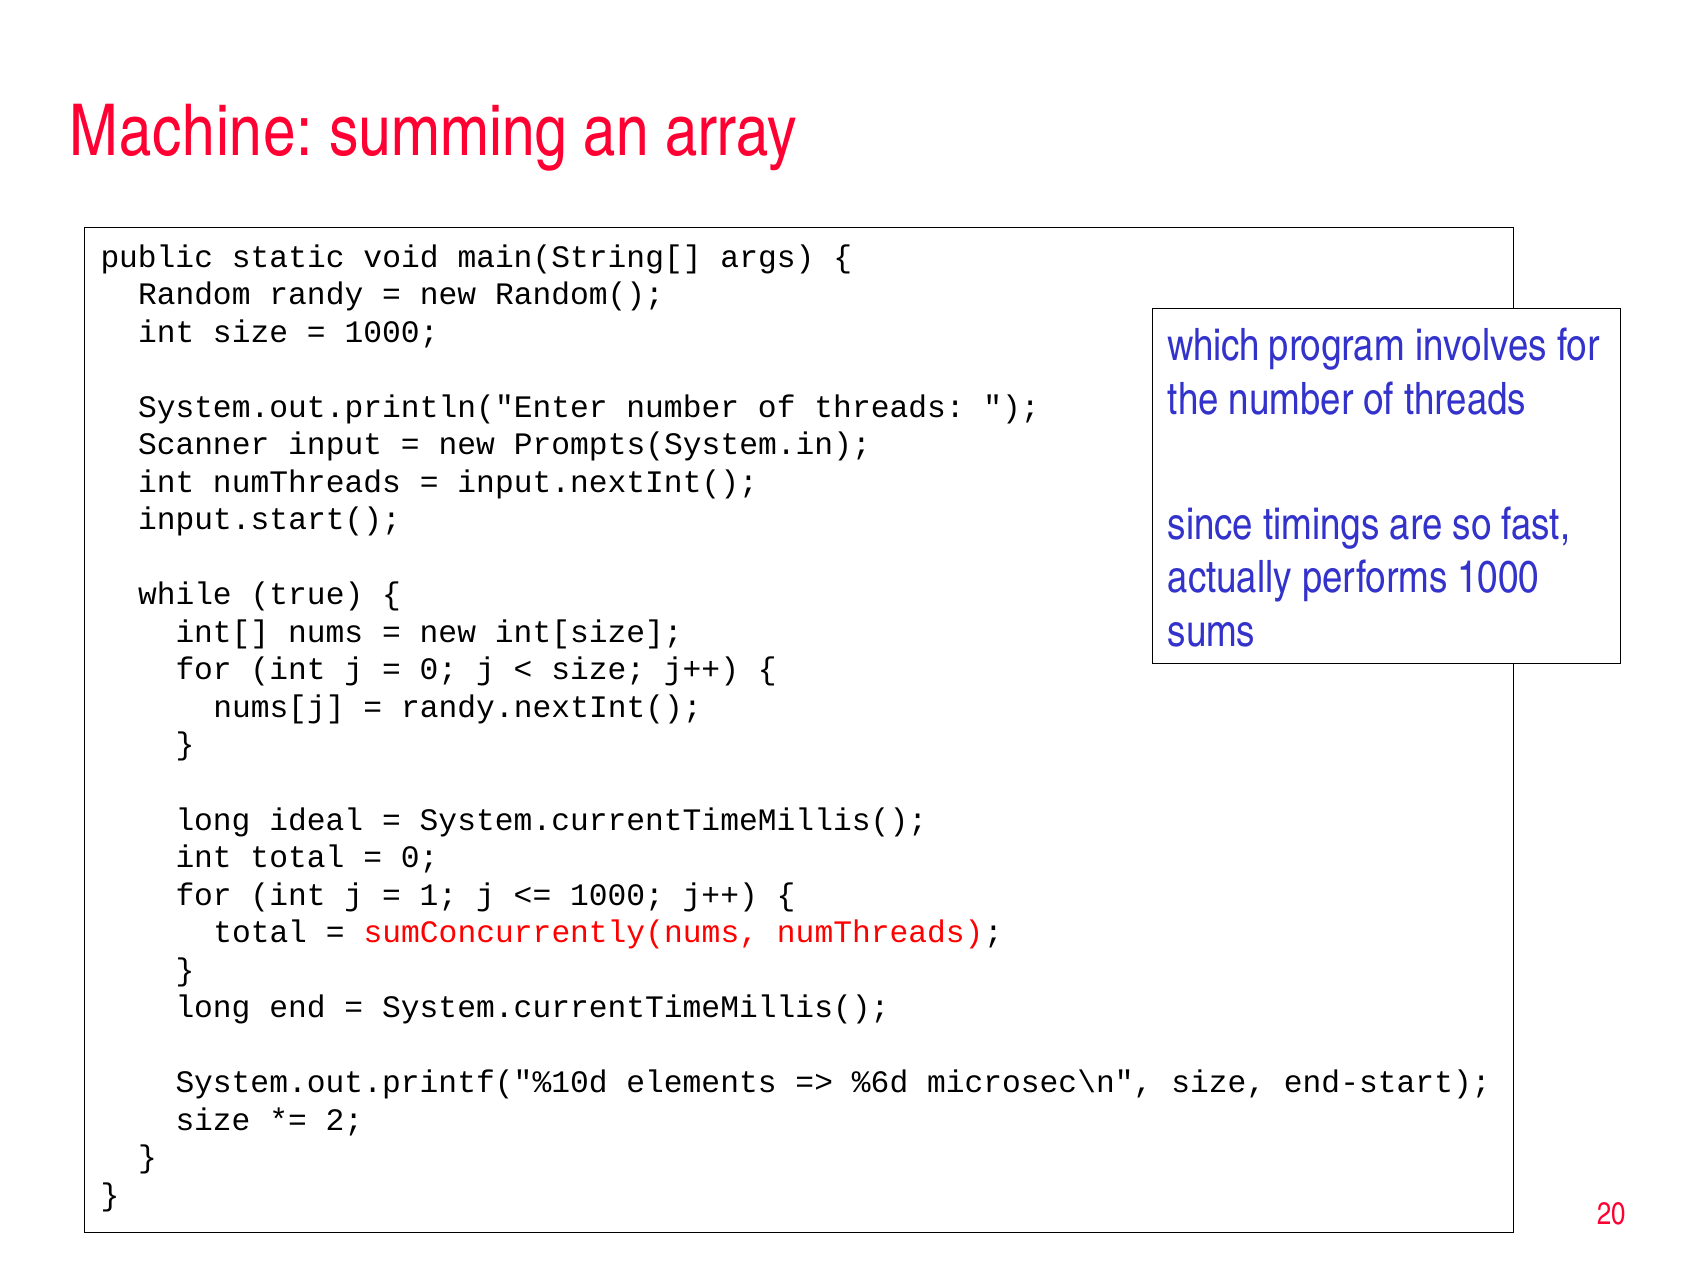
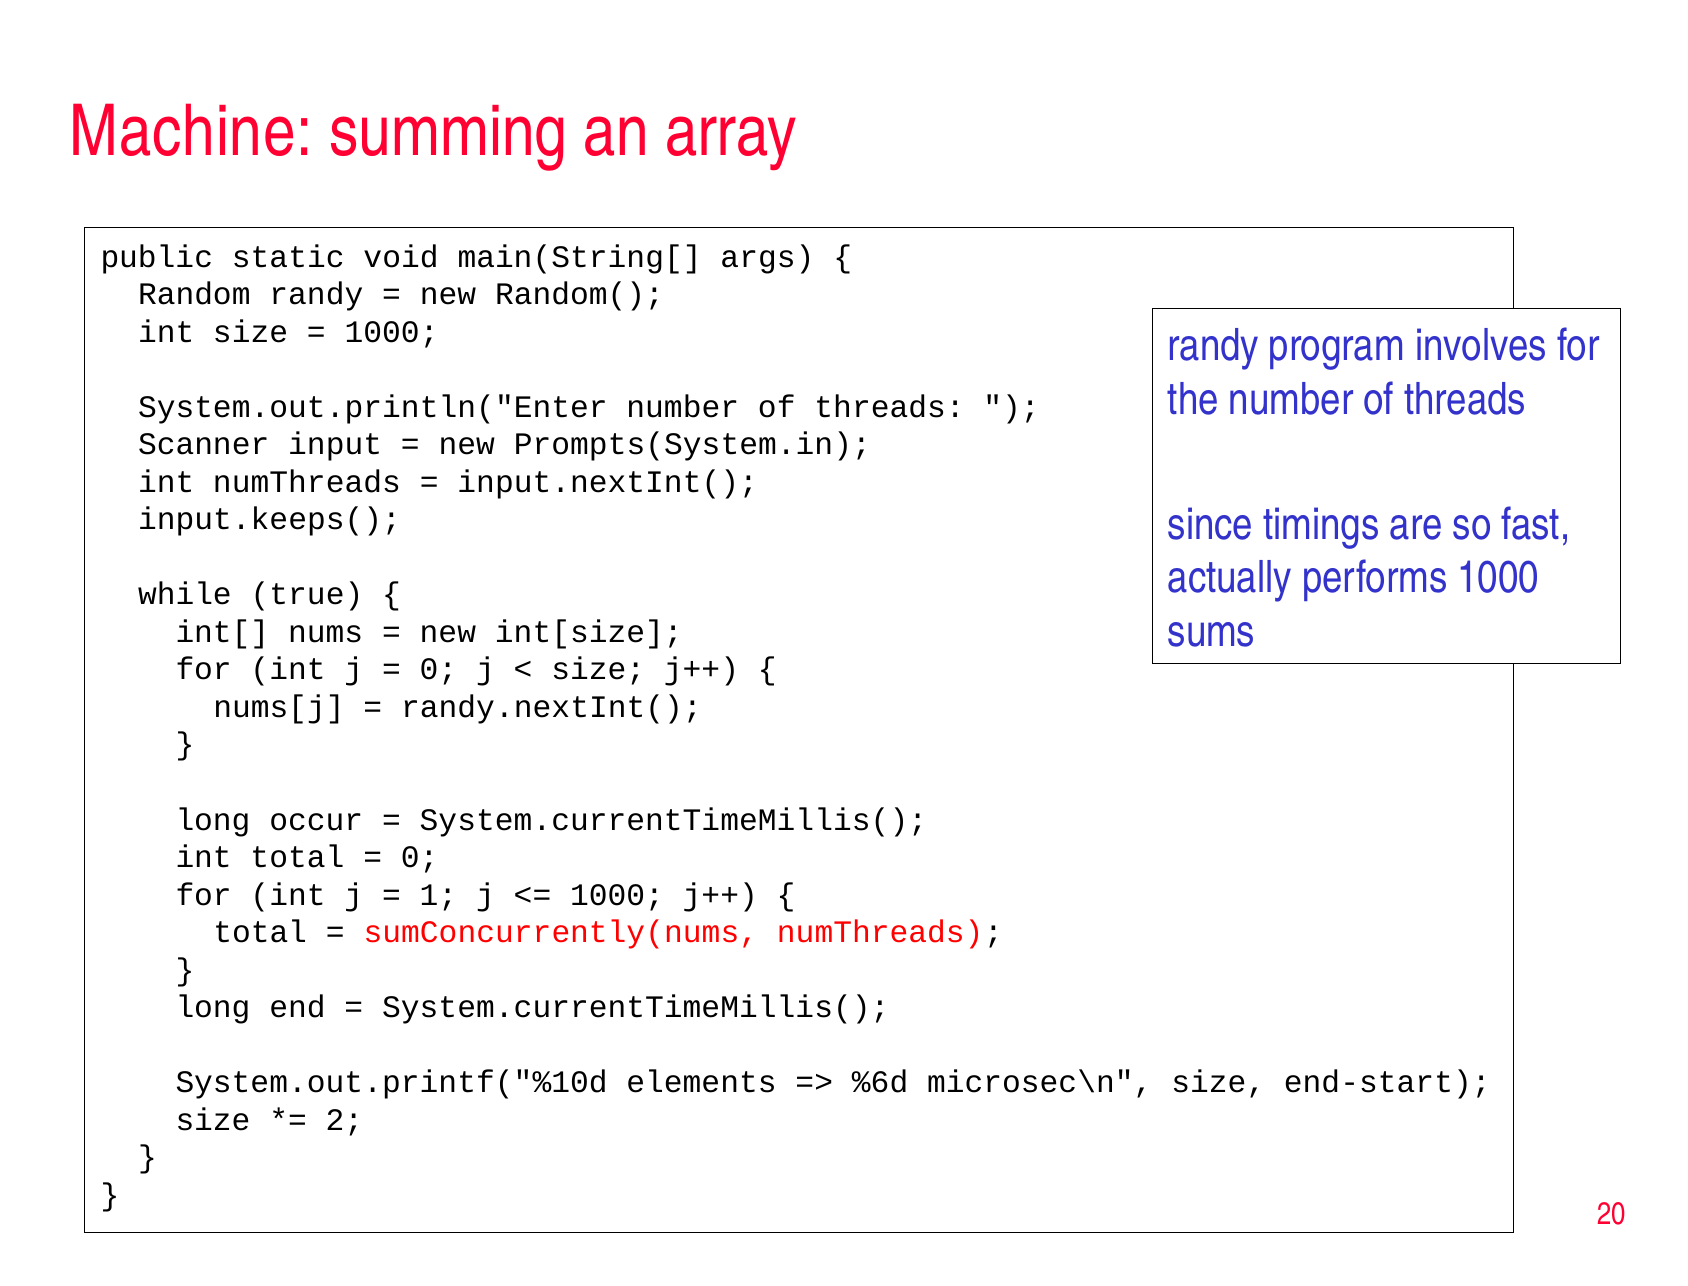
which: which -> randy (1213, 346)
input.start(: input.start( -> input.keeps( (269, 519)
ideal: ideal -> occur (316, 820)
